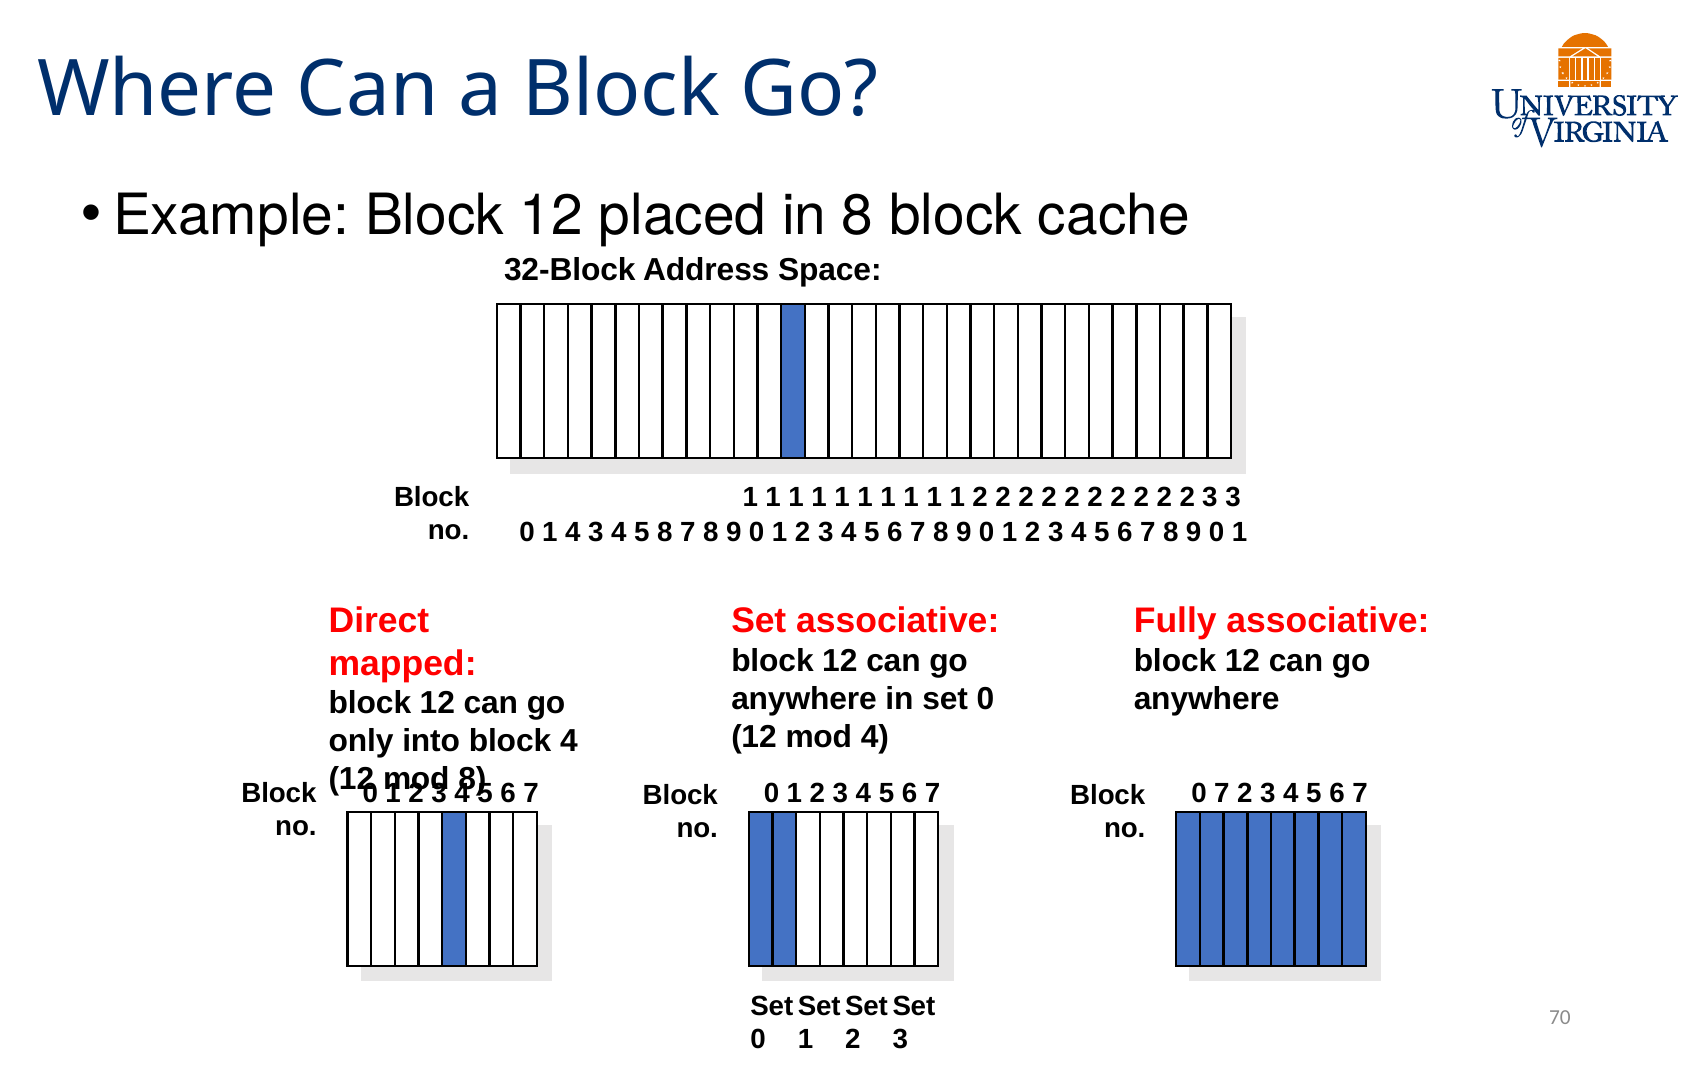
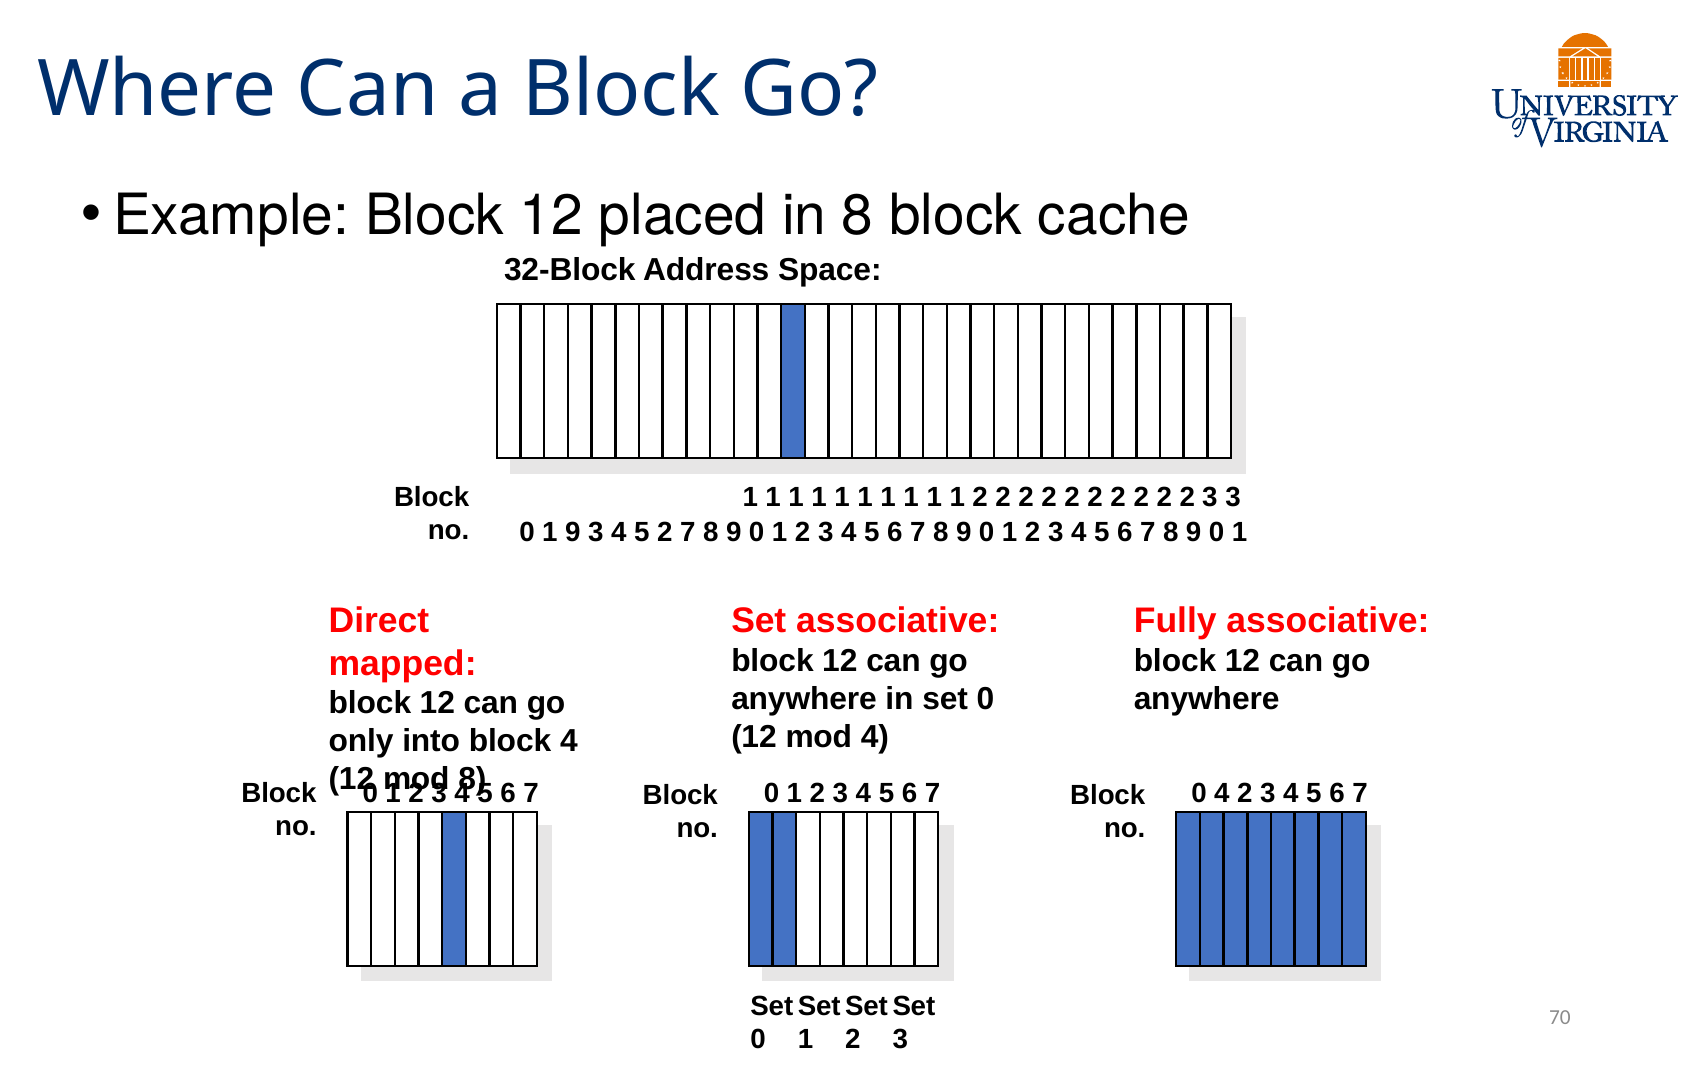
1 4: 4 -> 9 (573, 532)
5 8: 8 -> 2 (665, 532)
0 7: 7 -> 4 (1222, 793)
